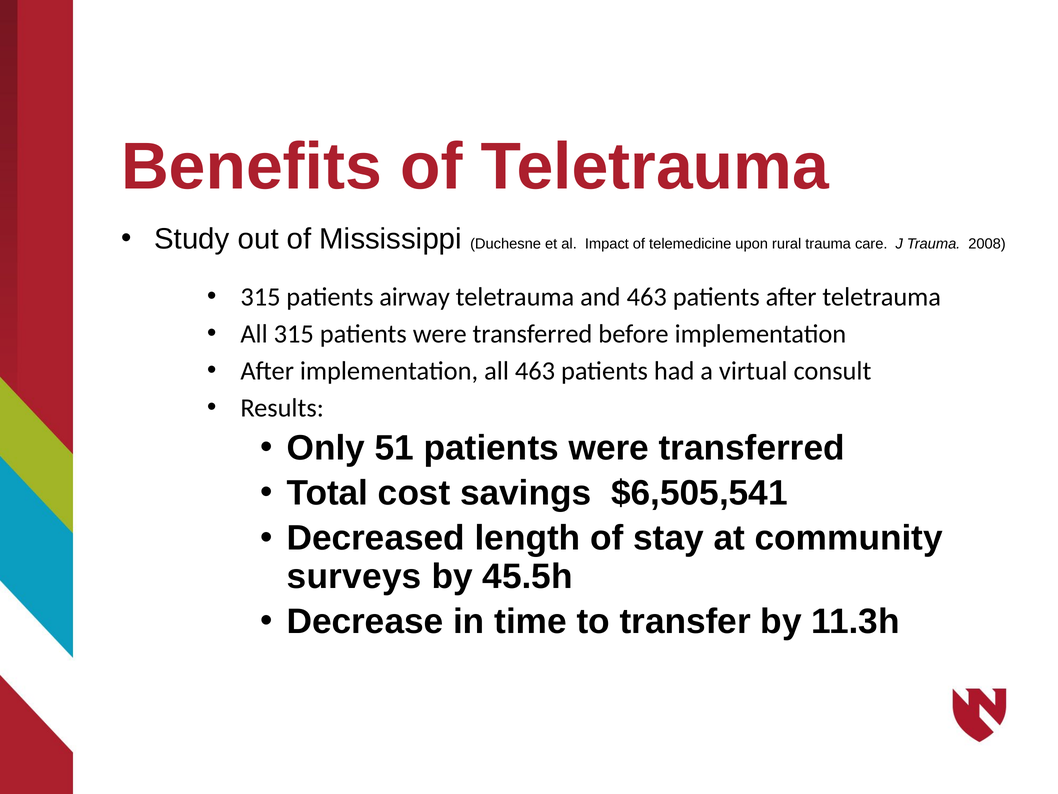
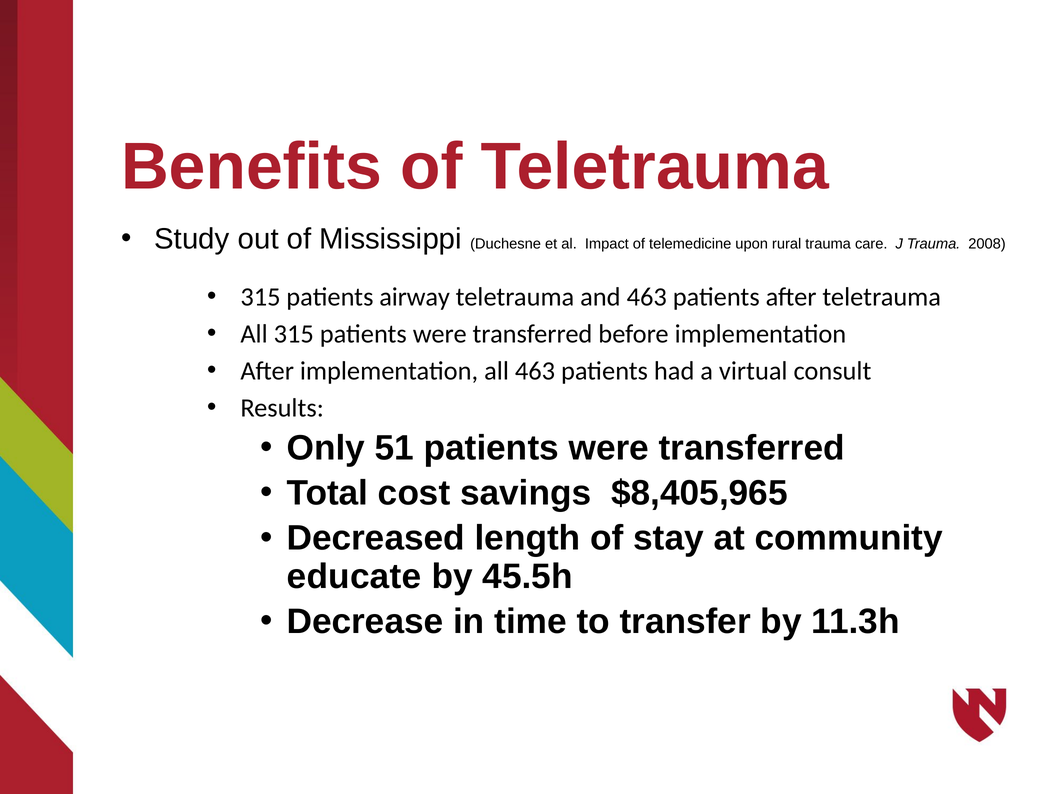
$6,505,541: $6,505,541 -> $8,405,965 (699, 493)
surveys: surveys -> educate (354, 576)
